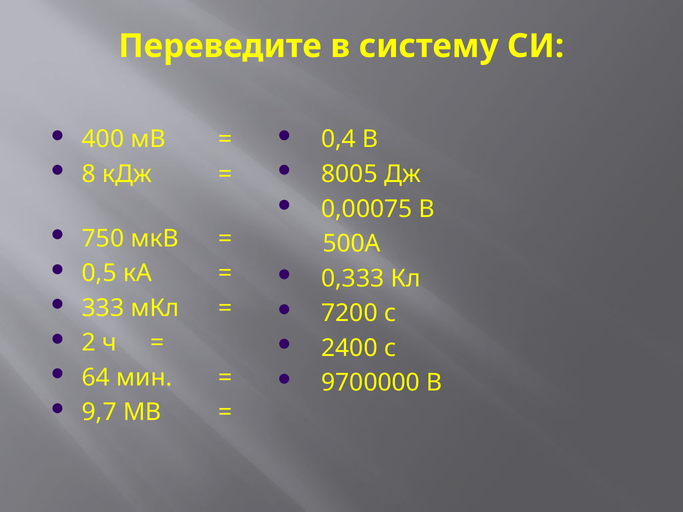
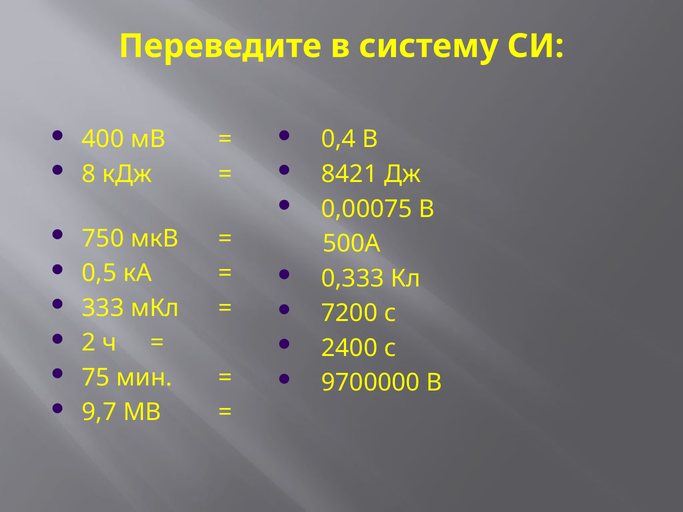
8005: 8005 -> 8421 (349, 174)
64: 64 -> 75 (96, 378)
